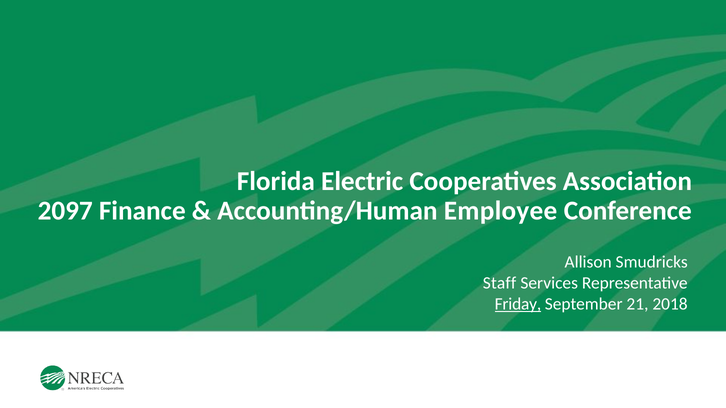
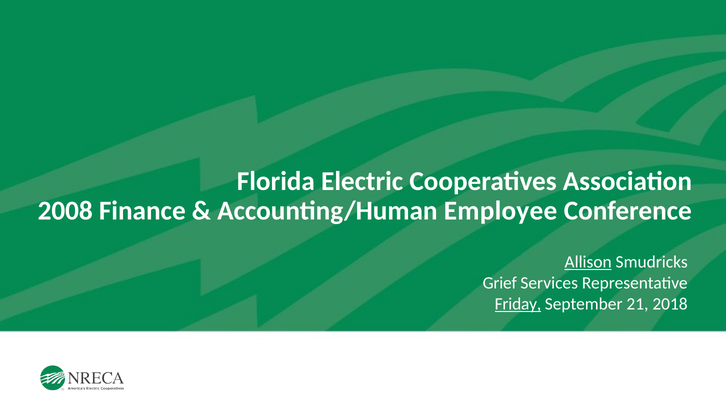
2097: 2097 -> 2008 (65, 211)
Allison underline: none -> present (588, 262)
Staff: Staff -> Grief (500, 283)
